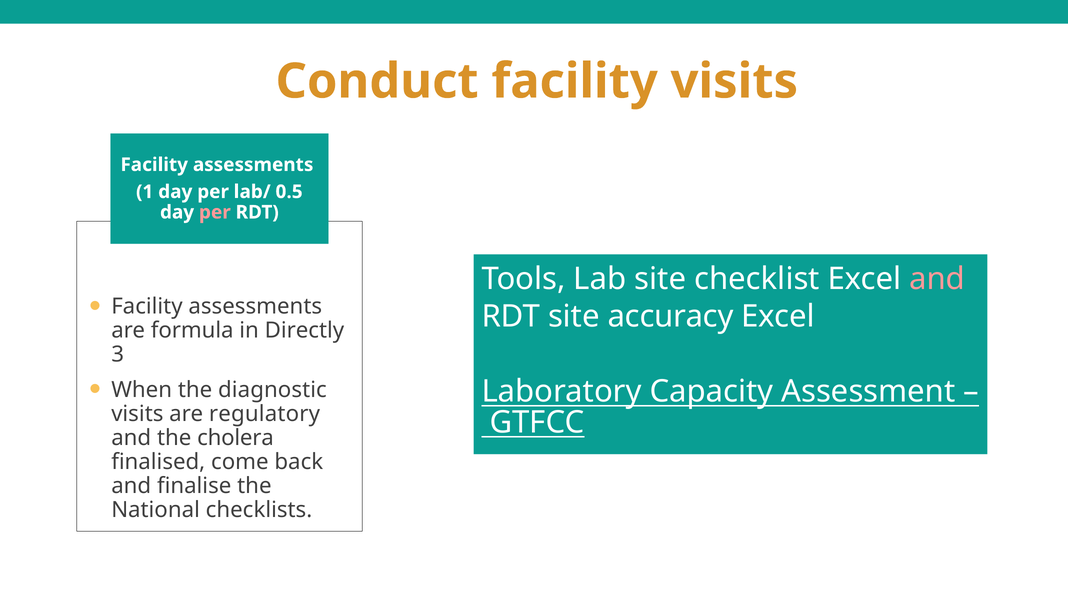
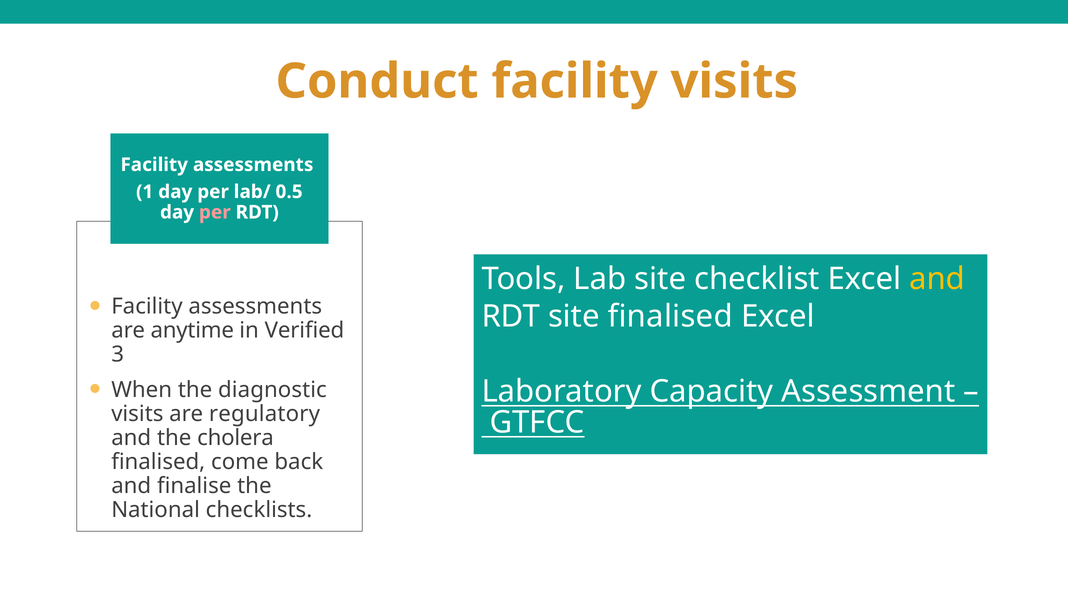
and colour: pink -> yellow (937, 279)
site accuracy: accuracy -> finalised (670, 316)
formula: formula -> anytime (192, 330)
Directly: Directly -> Verified (304, 330)
